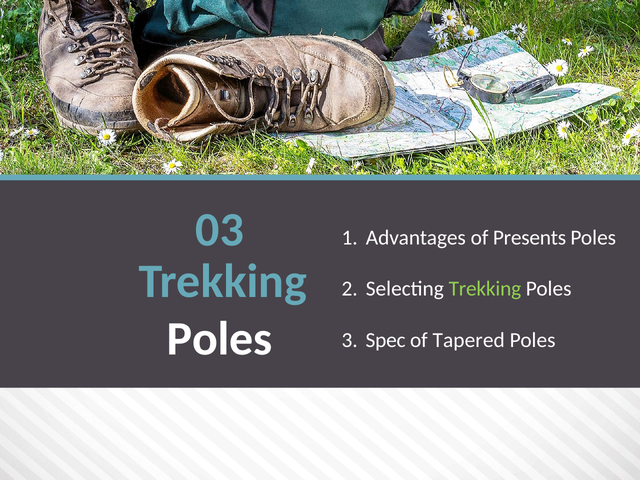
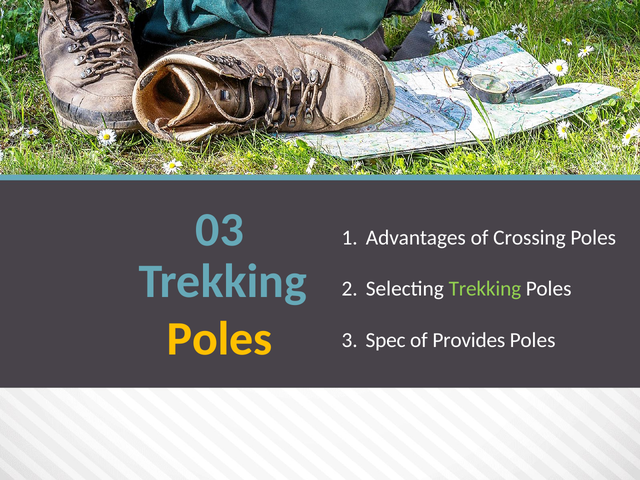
Presents: Presents -> Crossing (529, 238)
Poles colour: white -> yellow (220, 339)
Tapered: Tapered -> Provides (469, 340)
